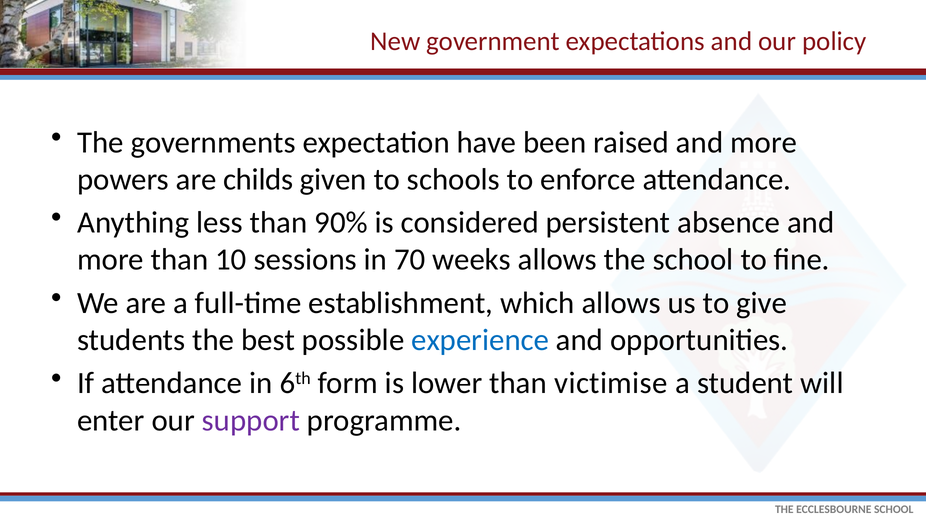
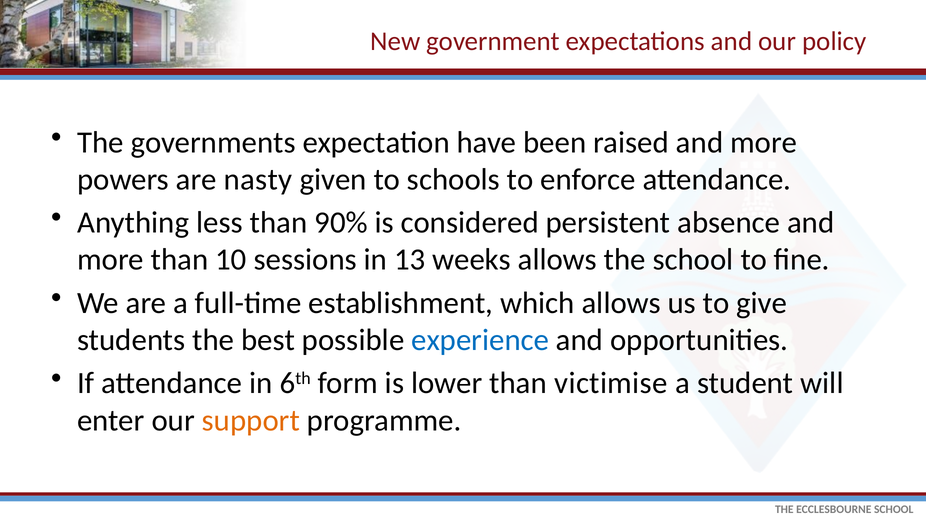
childs: childs -> nasty (258, 179)
70: 70 -> 13 (410, 260)
support colour: purple -> orange (251, 420)
